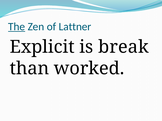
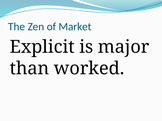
The underline: present -> none (17, 27)
Lattner: Lattner -> Market (75, 27)
break: break -> major (124, 47)
